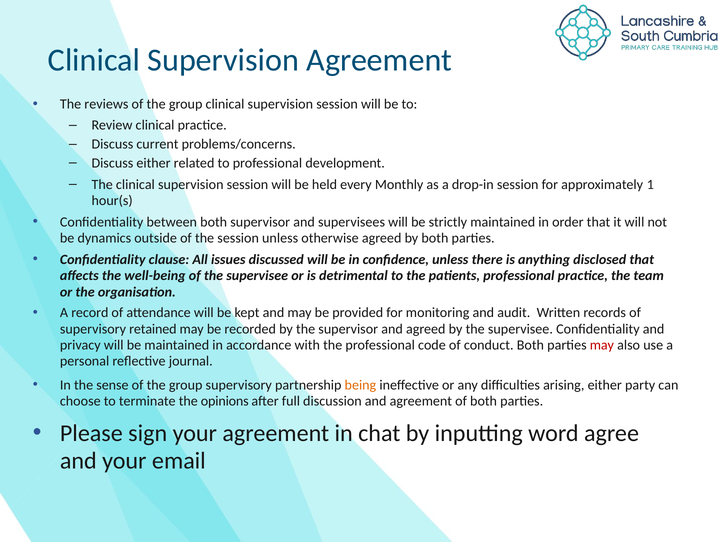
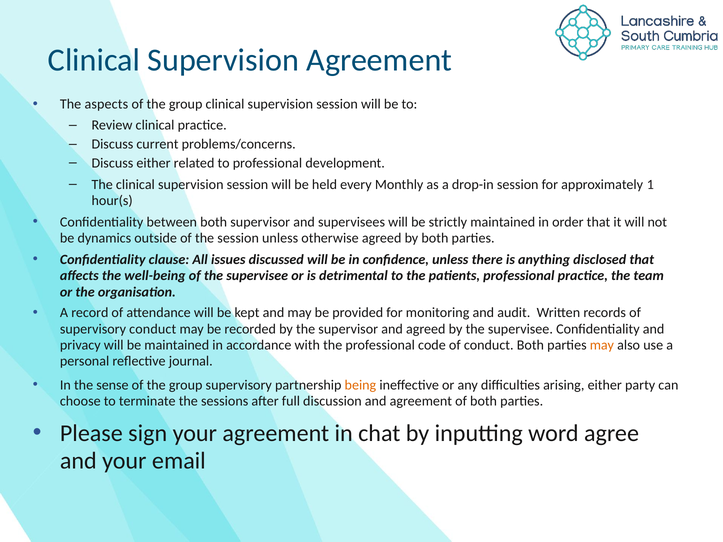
reviews: reviews -> aspects (106, 104)
supervisory retained: retained -> conduct (153, 329)
may colour: red -> orange (602, 345)
opinions: opinions -> sessions (225, 401)
